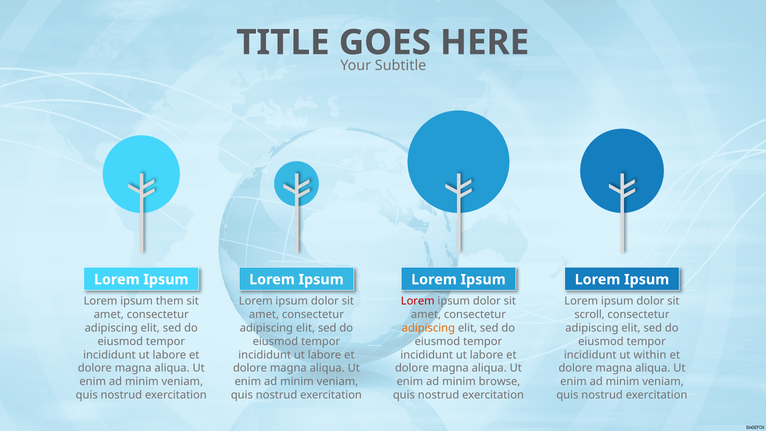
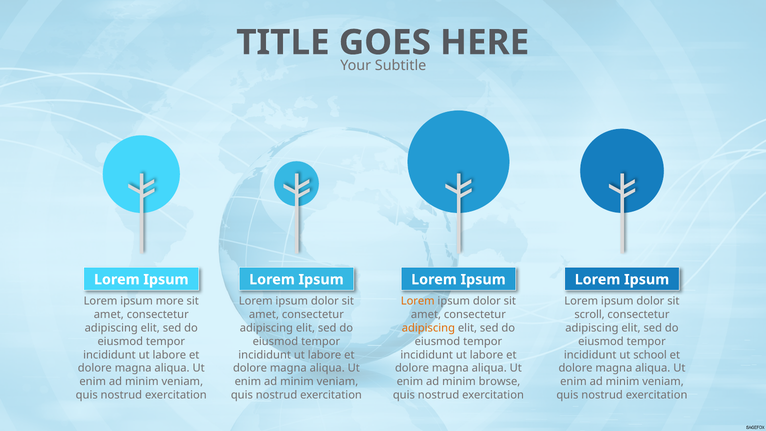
them: them -> more (170, 301)
Lorem colour: red -> orange (418, 301)
within: within -> school (650, 355)
